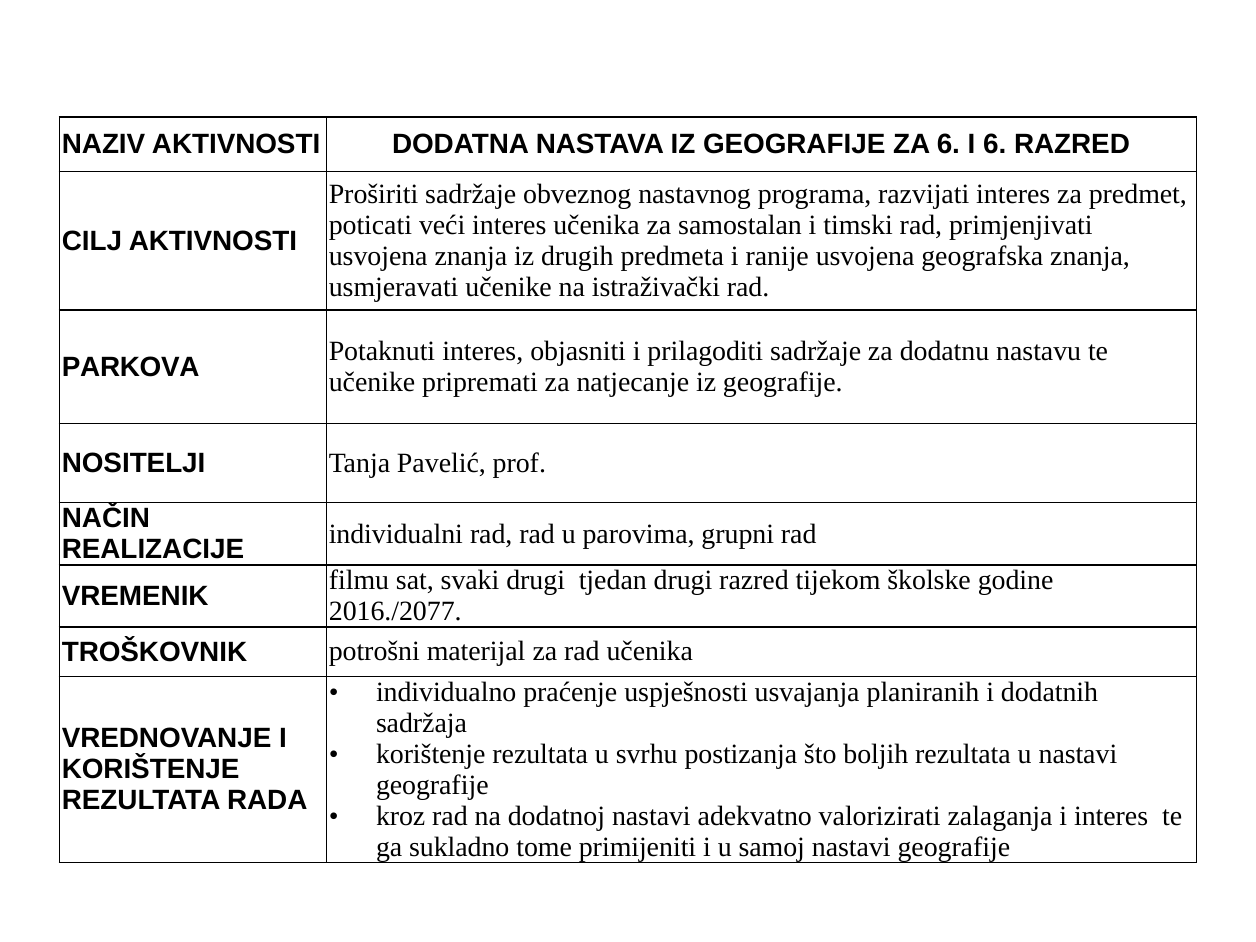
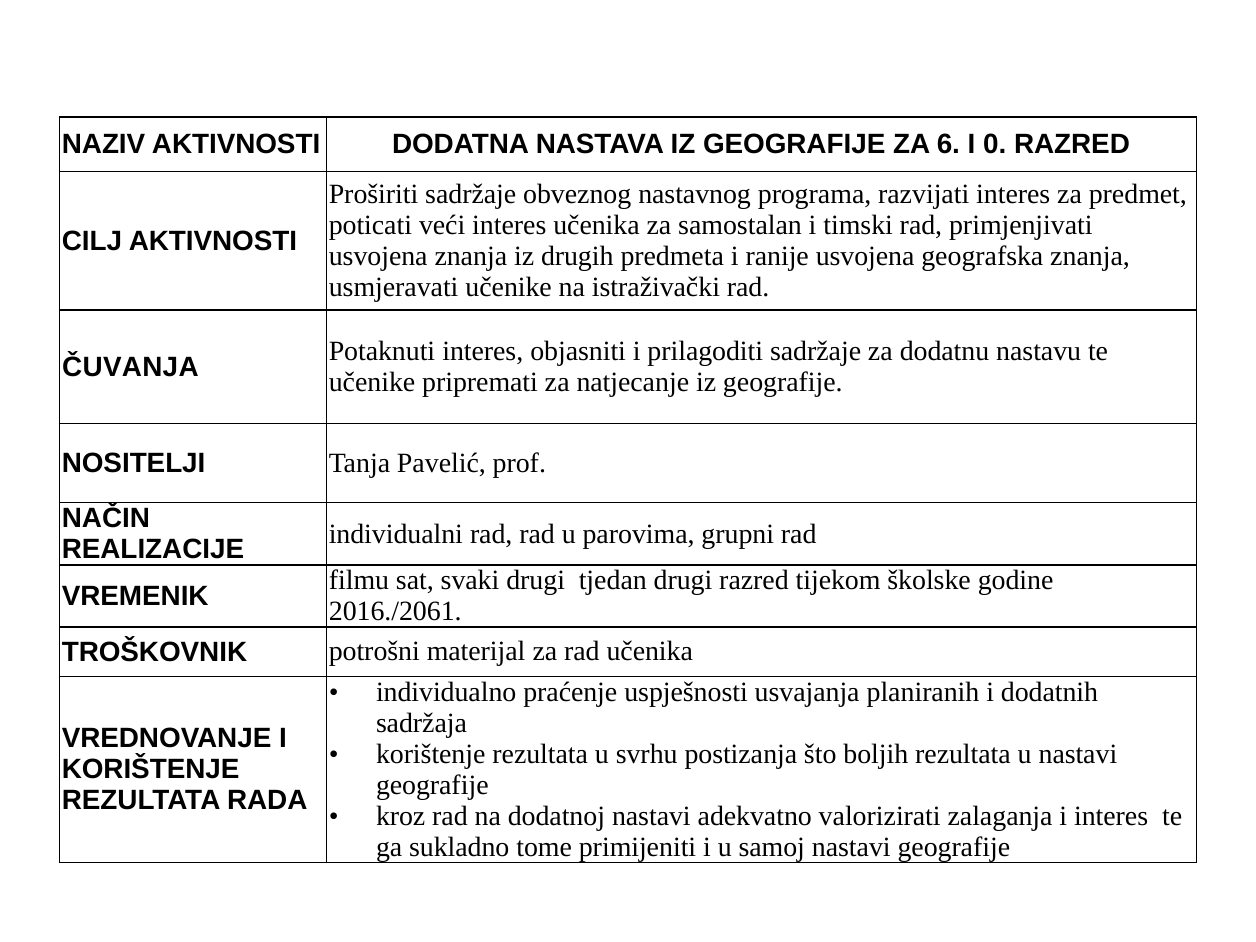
I 6: 6 -> 0 (995, 145)
PARKOVA: PARKOVA -> ČUVANJA (130, 367)
2016./2077: 2016./2077 -> 2016./2061 (395, 612)
